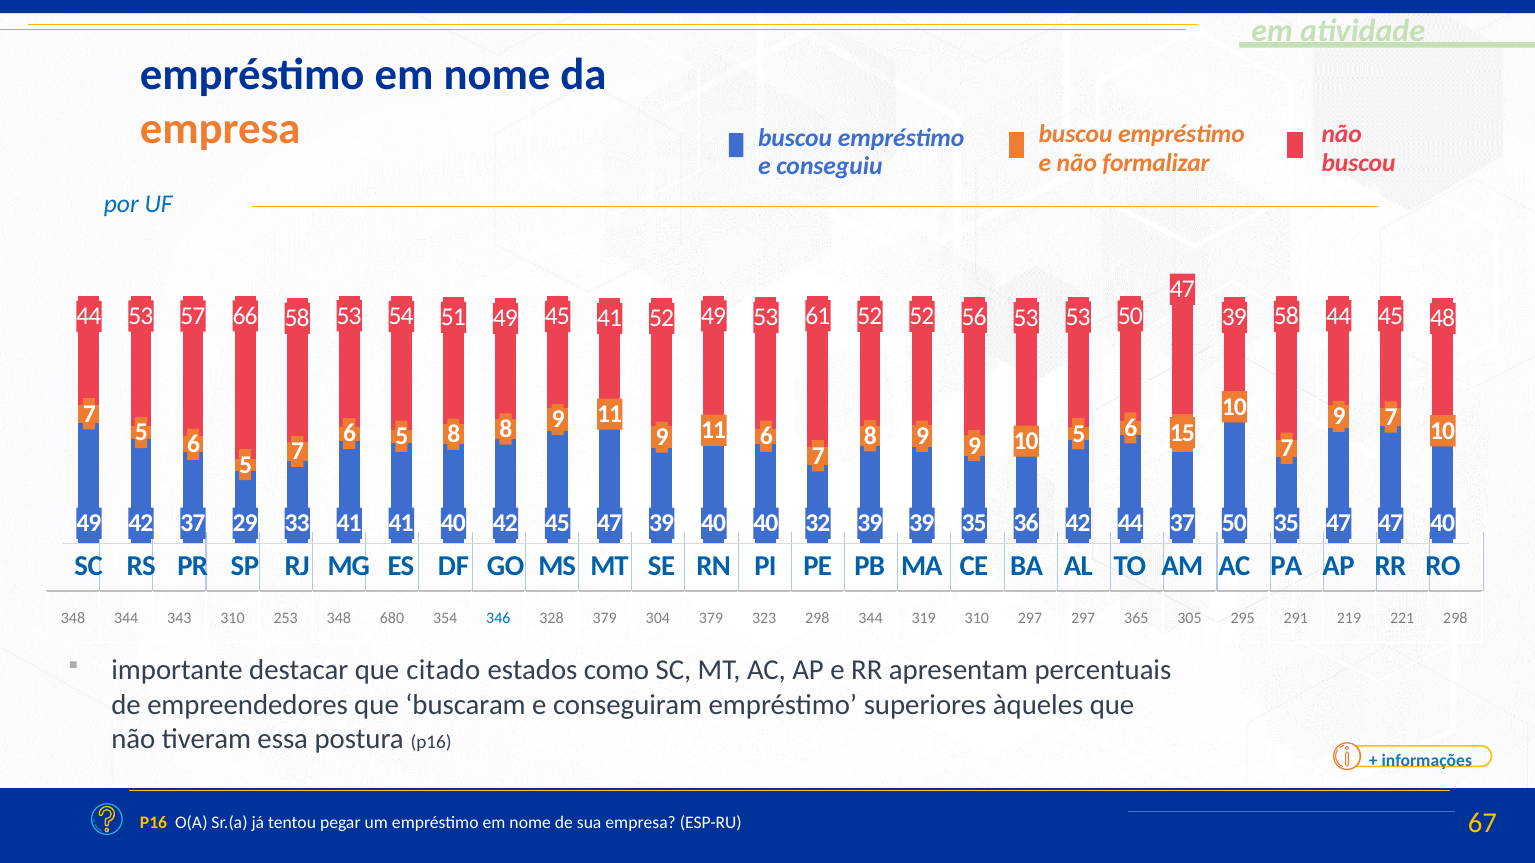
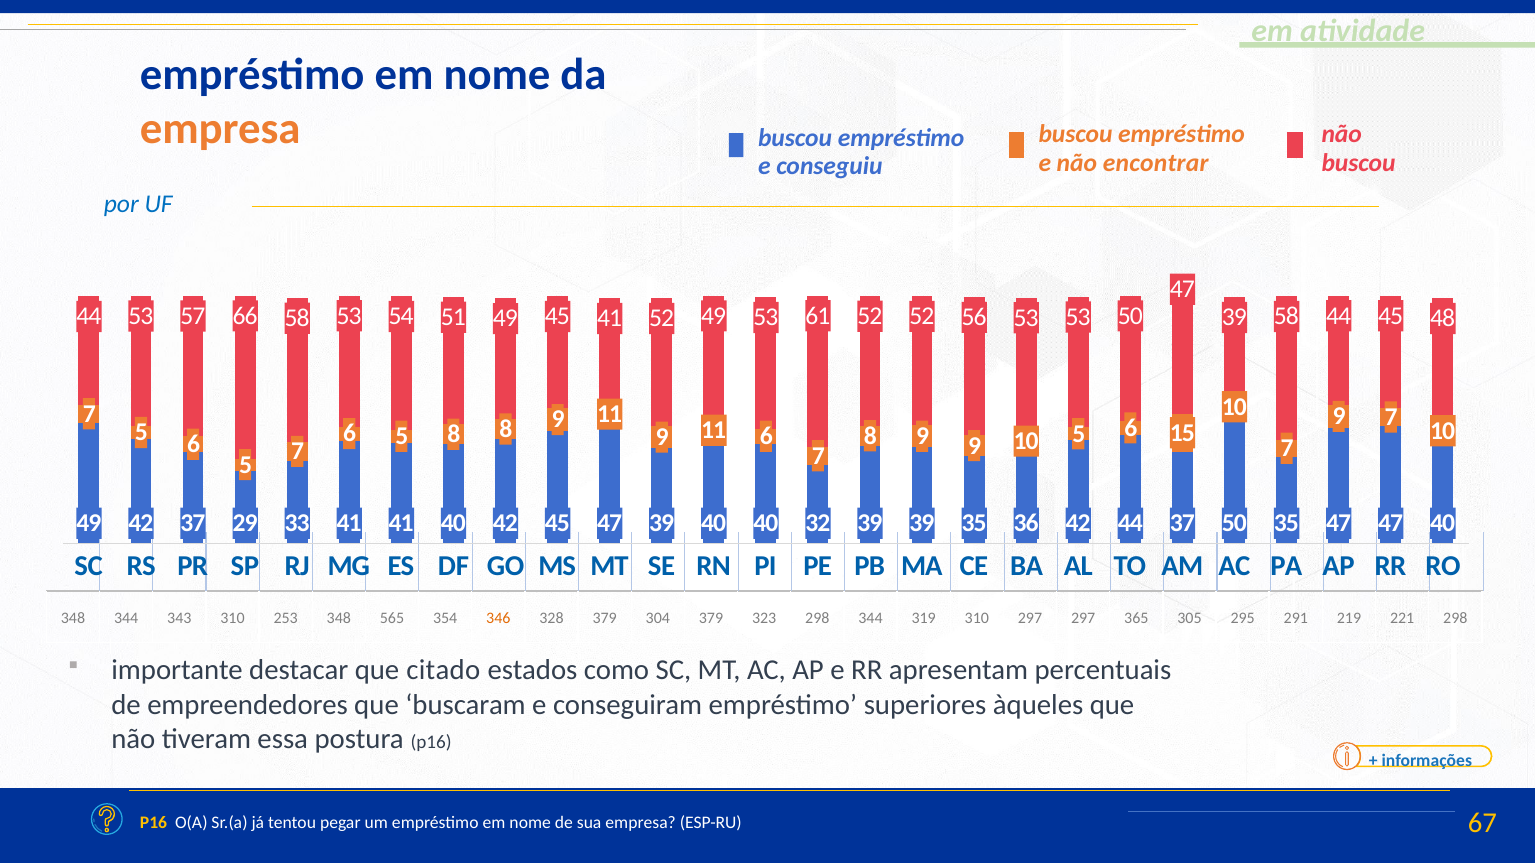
formalizar: formalizar -> encontrar (1156, 163)
680: 680 -> 565 (392, 618)
346 colour: blue -> orange (498, 618)
